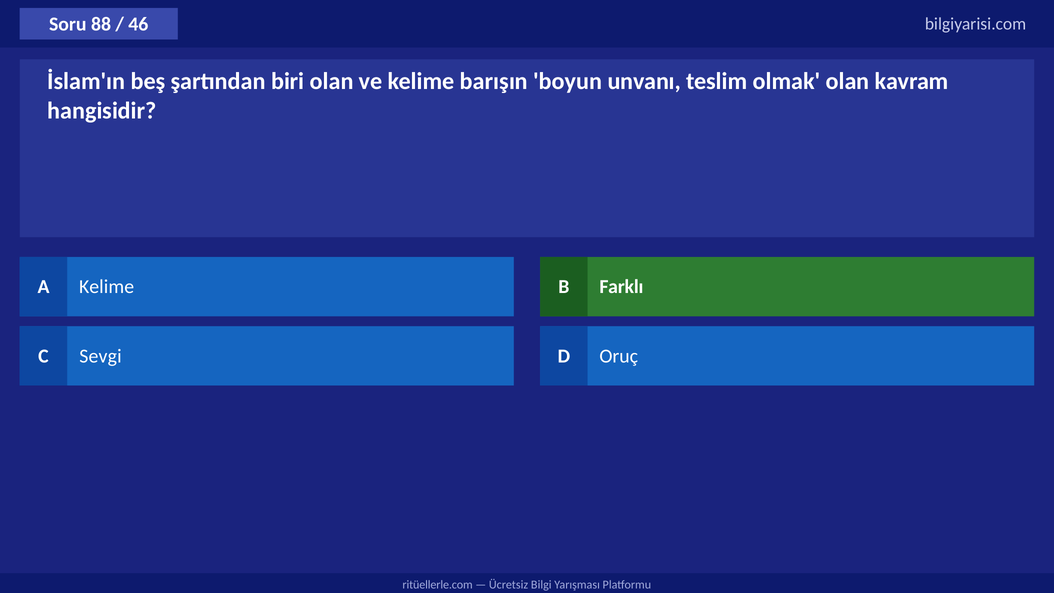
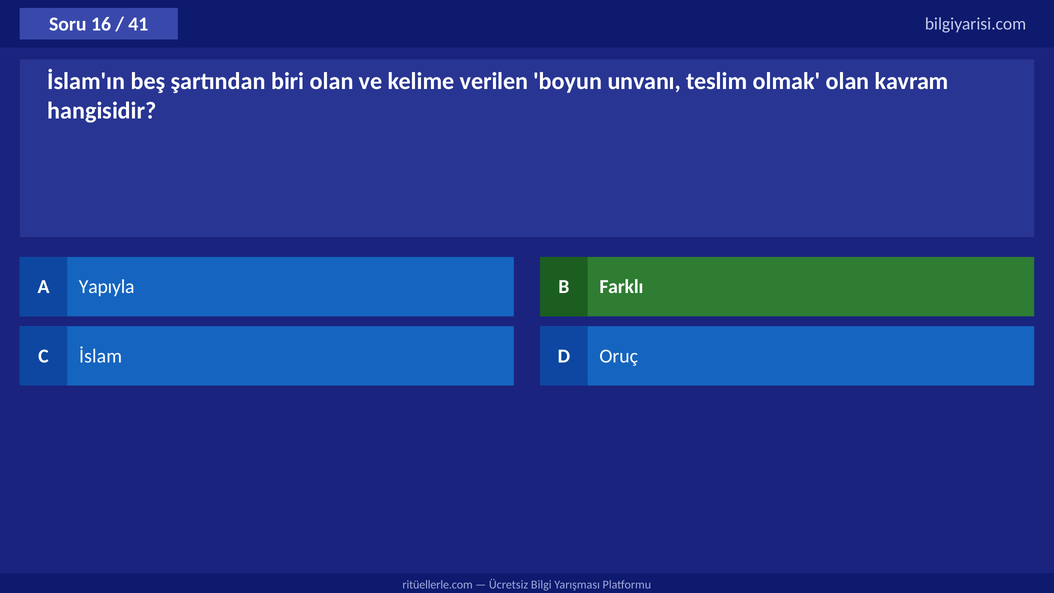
88: 88 -> 16 (101, 24)
46: 46 -> 41 (138, 24)
barışın: barışın -> verilen (494, 81)
A Kelime: Kelime -> Yapıyla (107, 287)
Sevgi: Sevgi -> İslam (101, 356)
